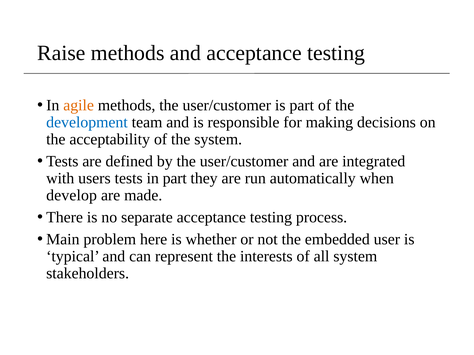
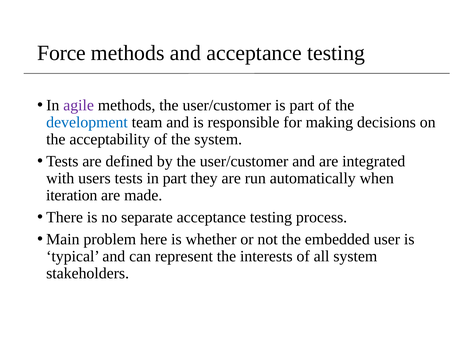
Raise: Raise -> Force (62, 53)
agile colour: orange -> purple (79, 105)
develop: develop -> iteration (72, 196)
